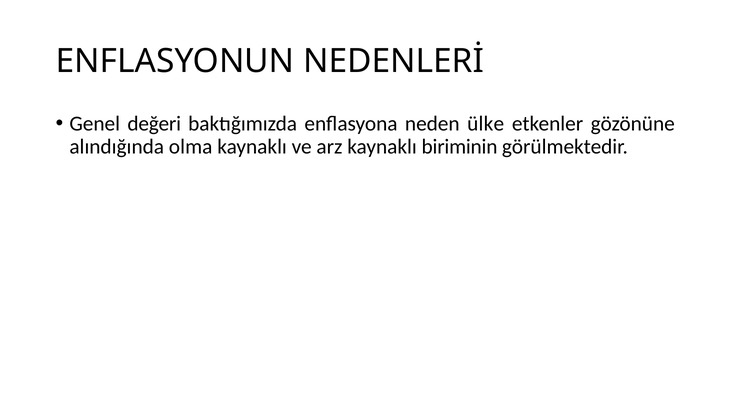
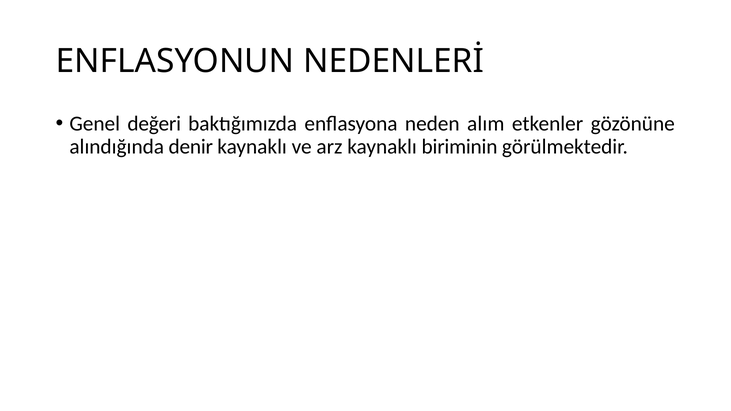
ülke: ülke -> alım (486, 124)
olma: olma -> denir (191, 147)
